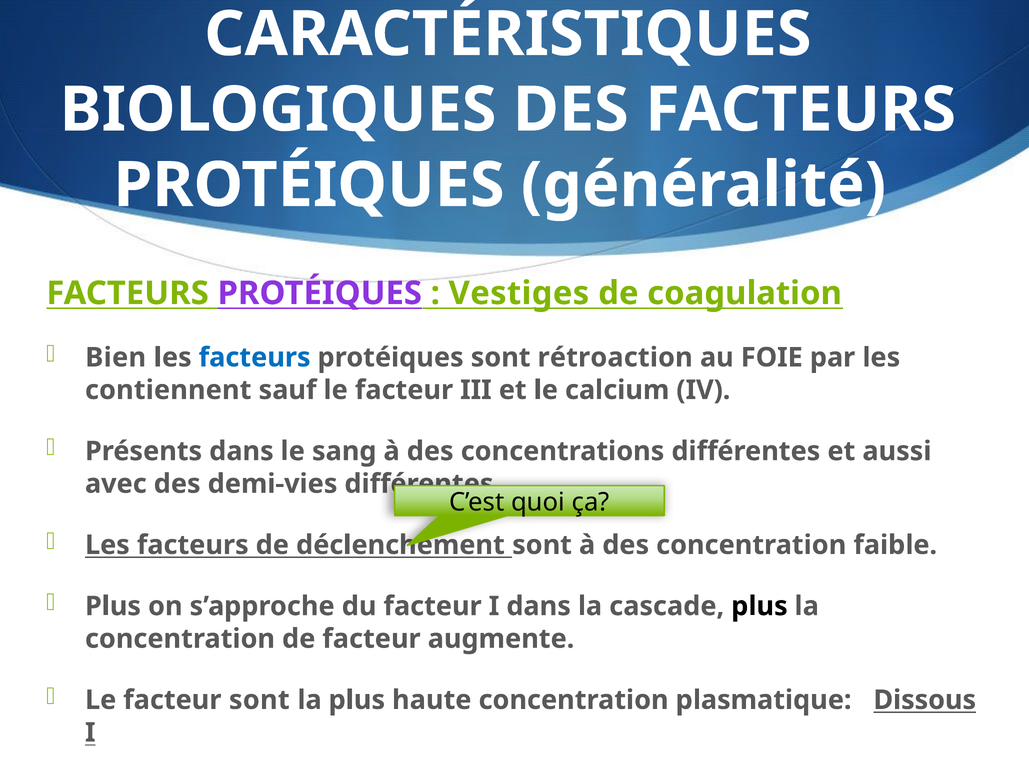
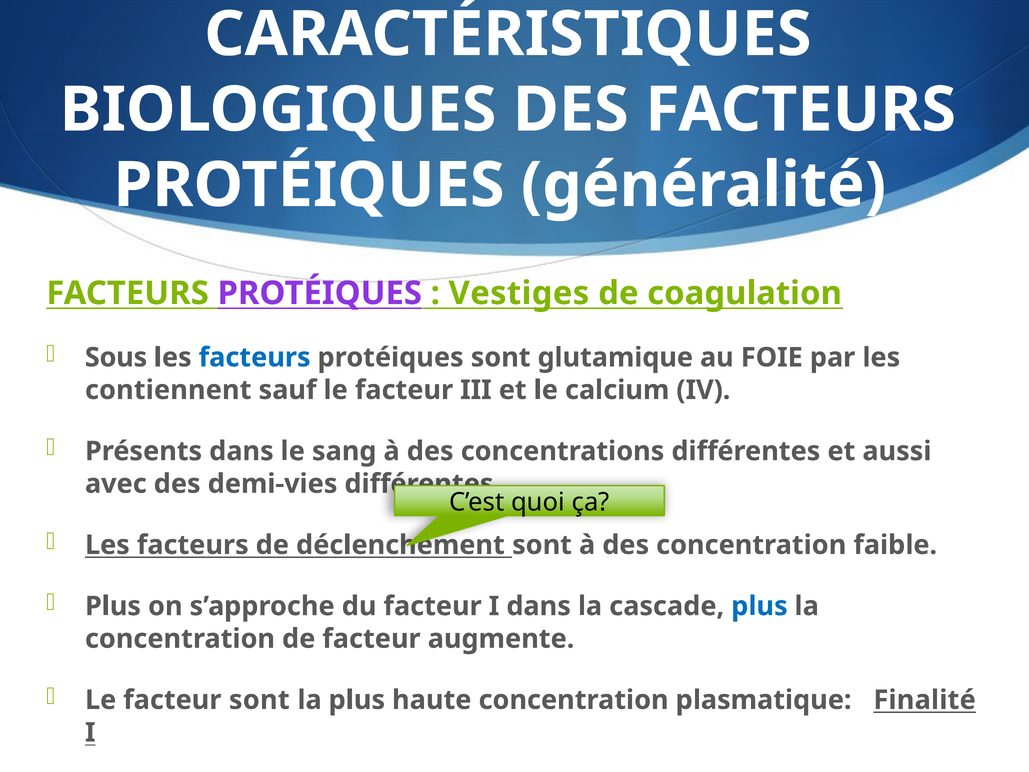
Bien: Bien -> Sous (116, 357)
rétroaction: rétroaction -> glutamique (615, 357)
plus colour: black -> blue (759, 606)
Dissous: Dissous -> Finalité (925, 700)
